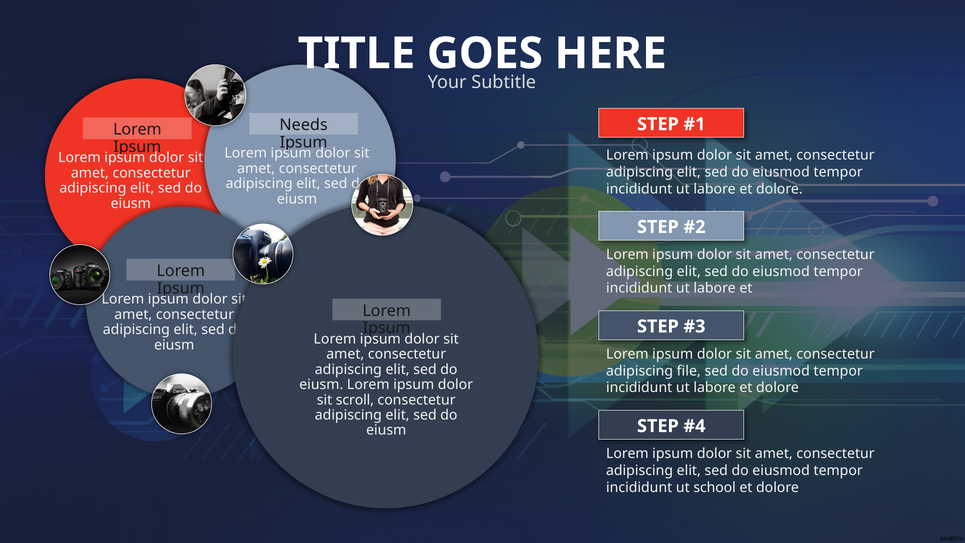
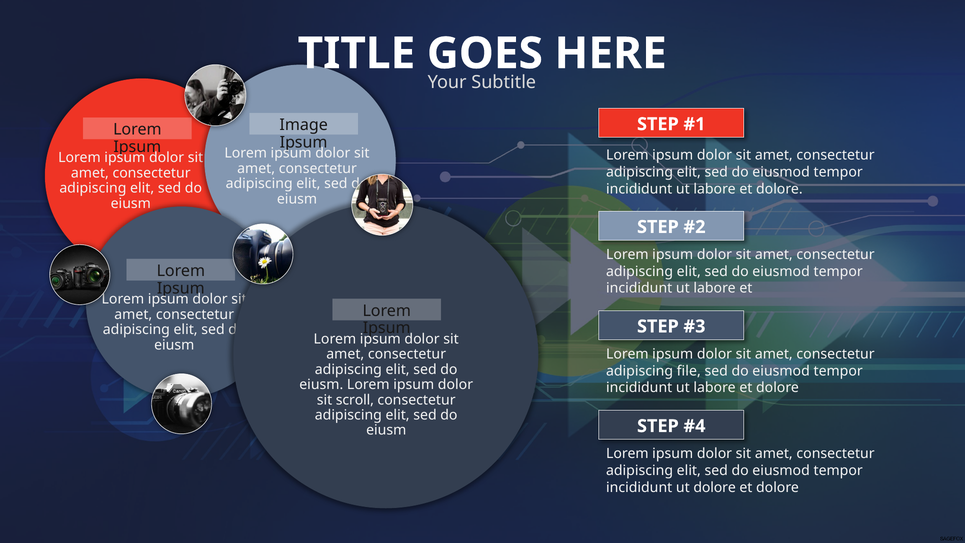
Needs: Needs -> Image (304, 125)
ut school: school -> dolore (715, 487)
